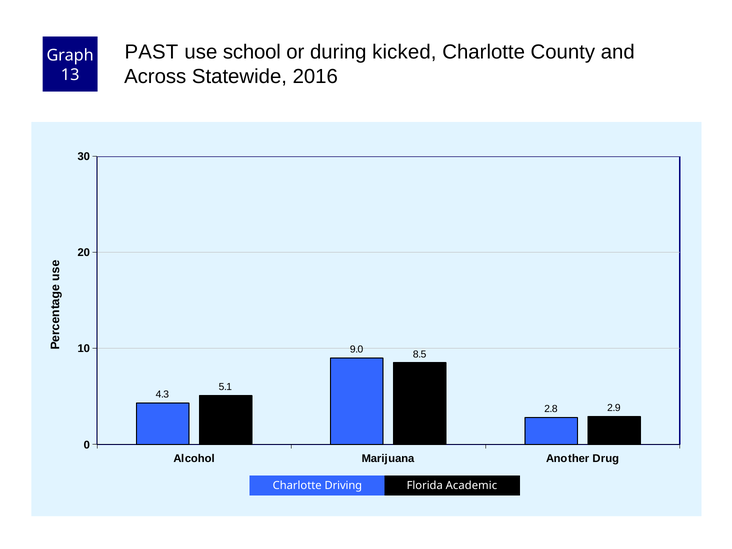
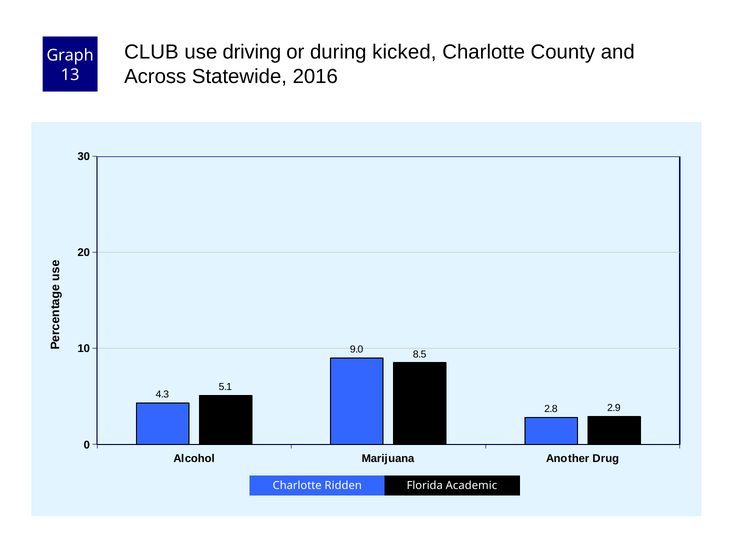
PAST: PAST -> CLUB (151, 52)
school: school -> driving (252, 52)
Driving: Driving -> Ridden (343, 485)
